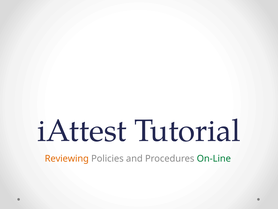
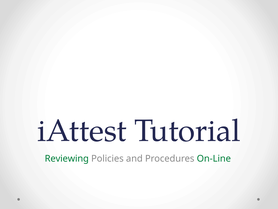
Reviewing colour: orange -> green (67, 158)
